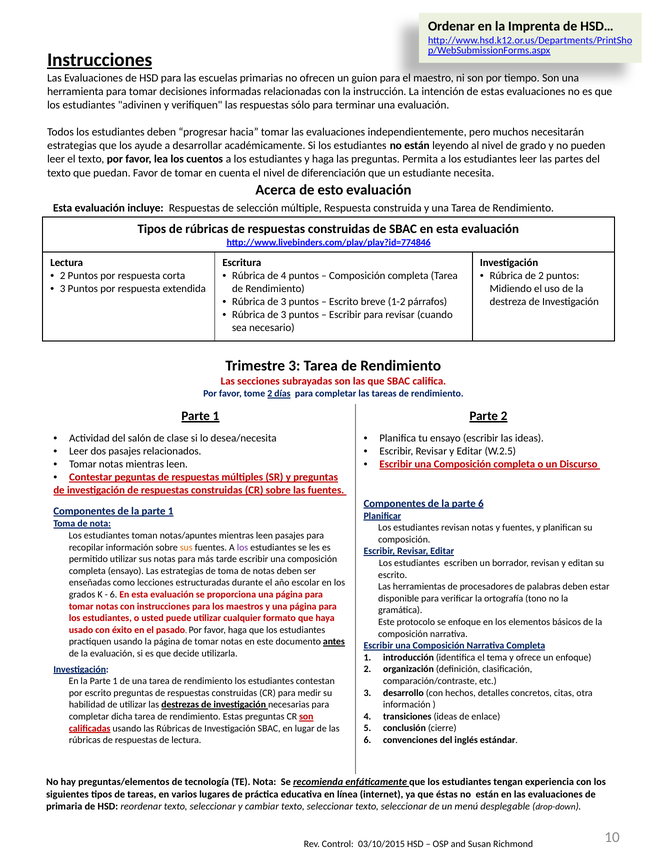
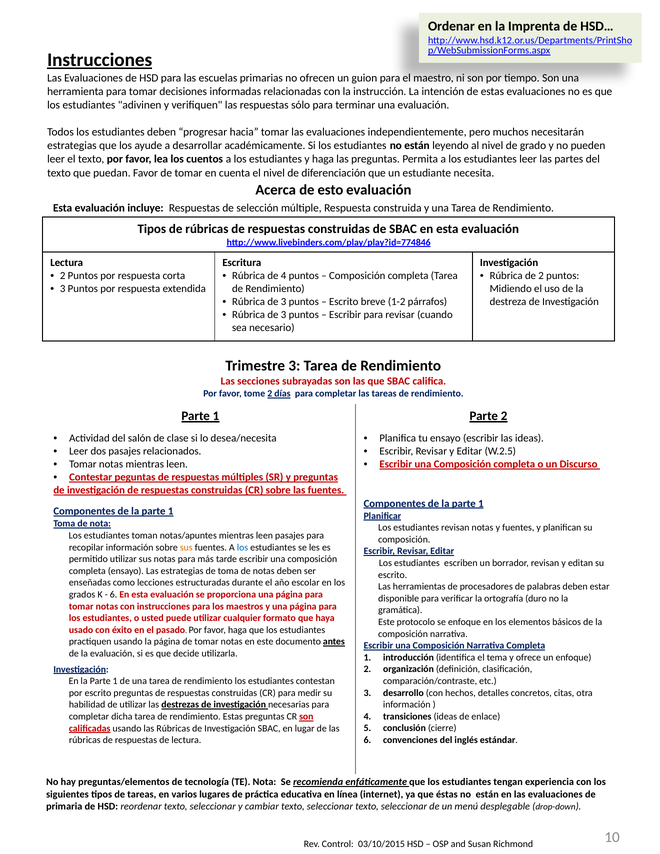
6: 6 -> 1 (481, 504)
los colour: purple -> blue (243, 547)
tono: tono -> duro (536, 599)
